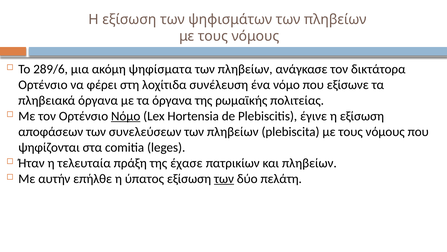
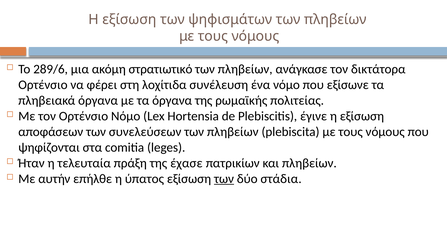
ψηφίσματα: ψηφίσματα -> στρατιωτικό (160, 69)
Νόμο underline: present -> none (126, 116)
πελάτη: πελάτη -> στάδια (281, 178)
